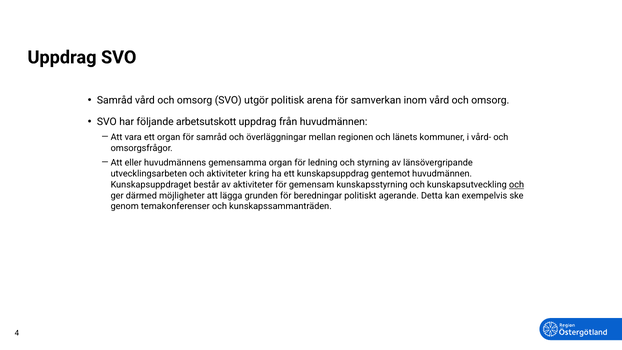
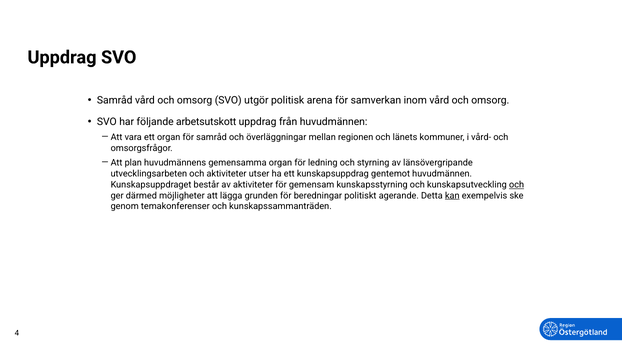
eller: eller -> plan (133, 163)
kring: kring -> utser (259, 174)
kan underline: none -> present (452, 195)
